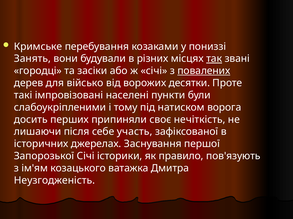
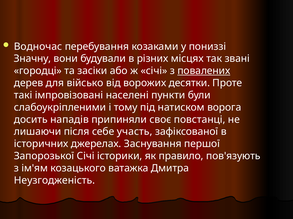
Кримське: Кримське -> Водночас (38, 47)
Занять: Занять -> Значну (32, 59)
так underline: present -> none (214, 59)
перших: перших -> нападів (70, 120)
нечіткість: нечіткість -> повстанці (200, 120)
